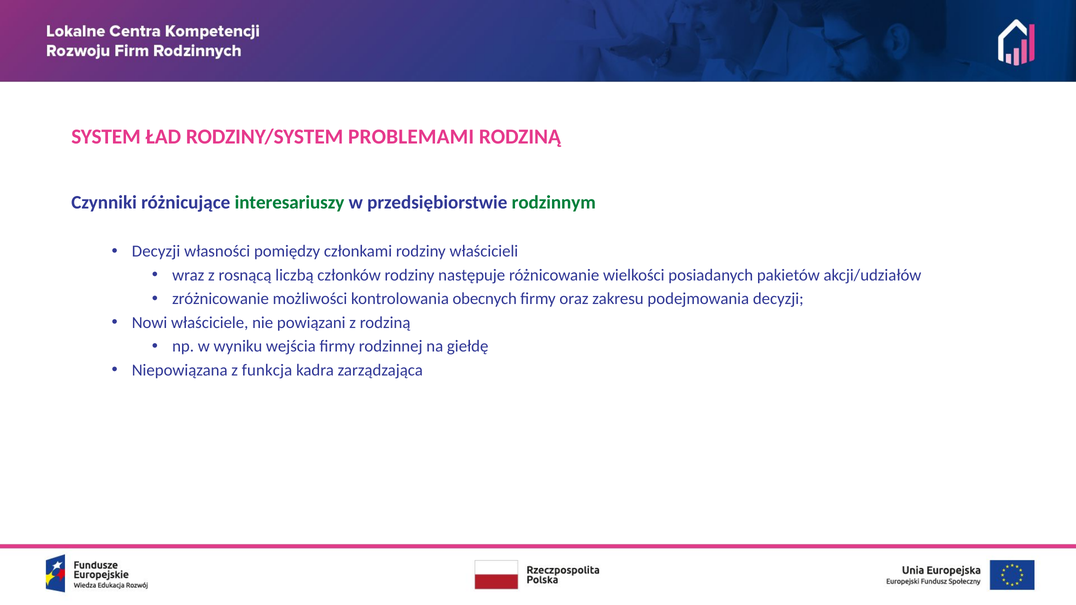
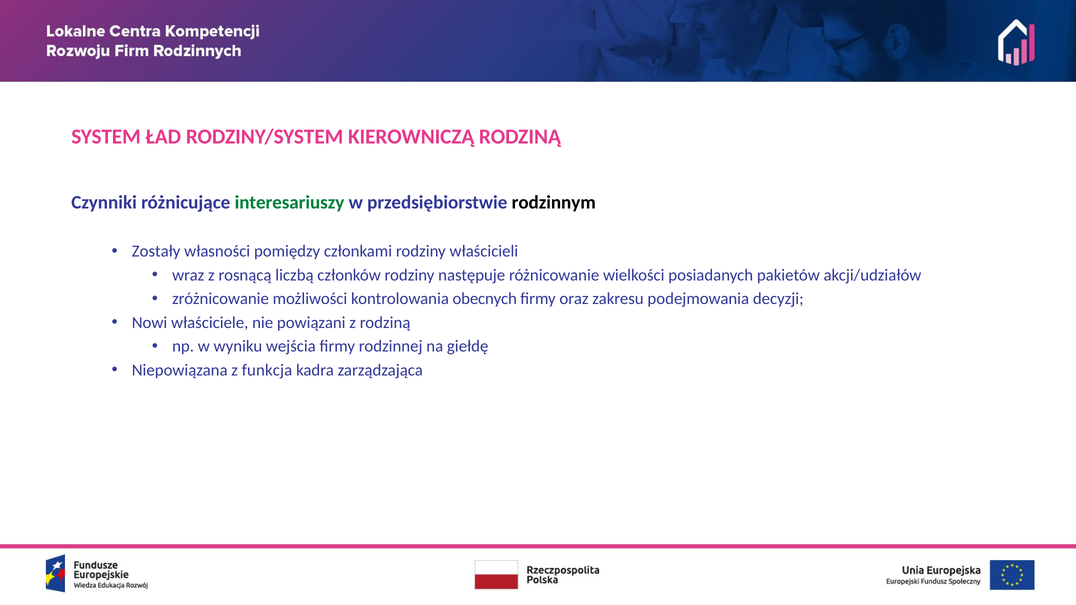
PROBLEMAMI: PROBLEMAMI -> KIEROWNICZĄ (411, 137)
rodzinnym colour: green -> black (554, 203)
Decyzji: Decyzji -> Zostały (156, 251)
